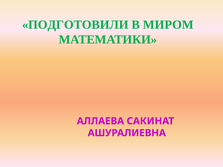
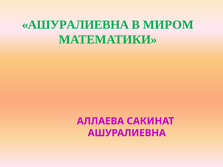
ПОДГОТОВИЛИ: ПОДГОТОВИЛИ -> АШУРАЛИЕВНА (75, 25)
